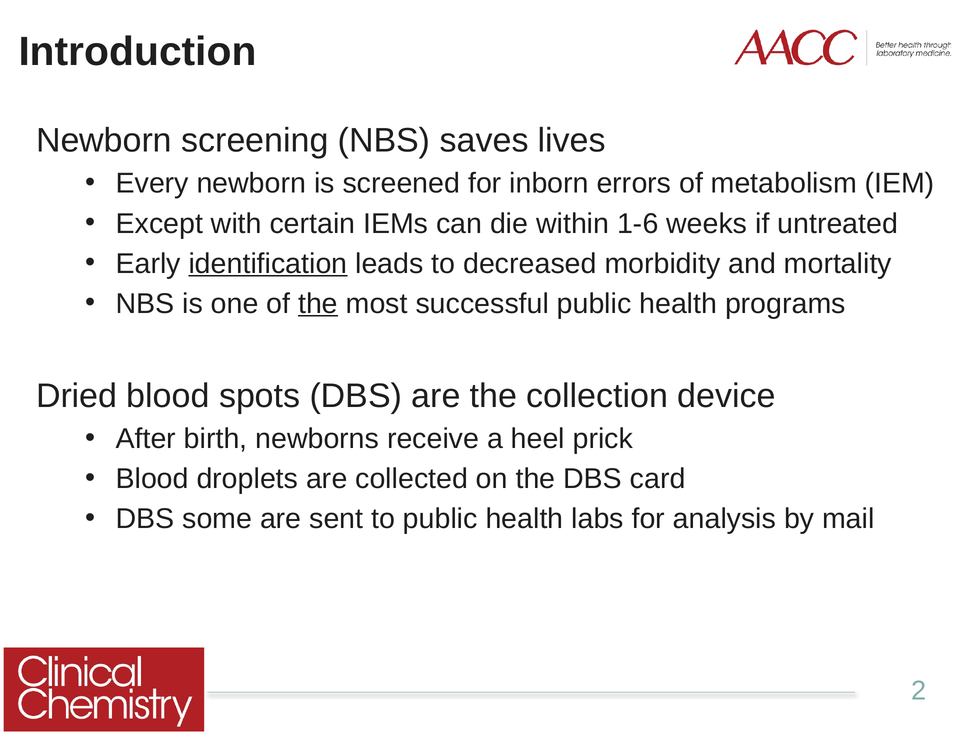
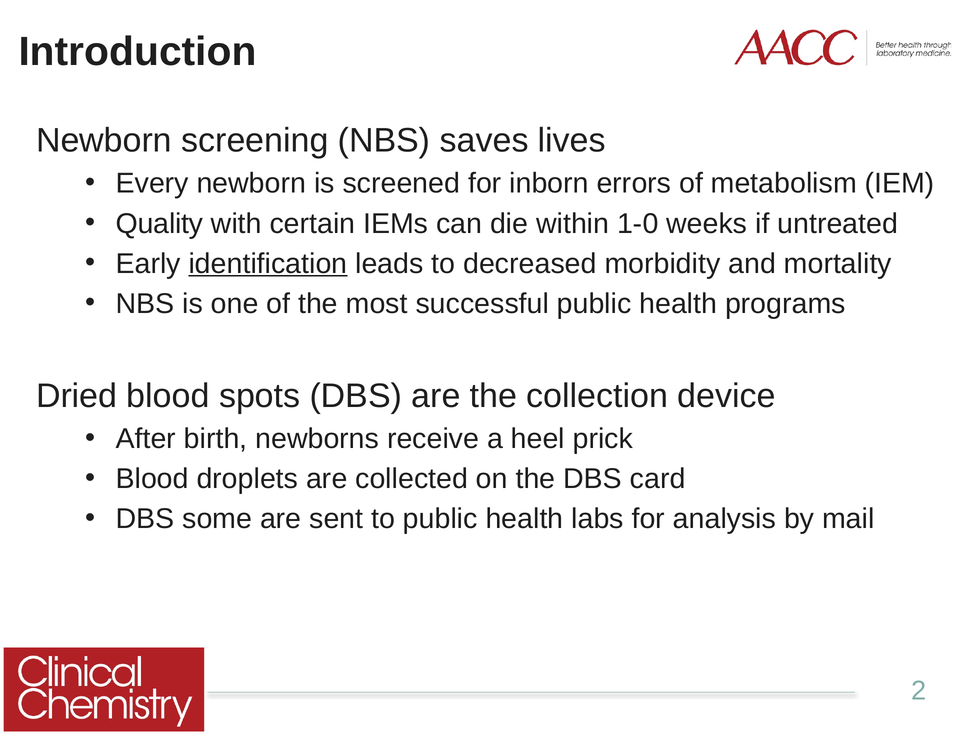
Except: Except -> Quality (159, 224)
1-6: 1-6 -> 1-0 (638, 224)
the underline: present -> none (318, 304)
